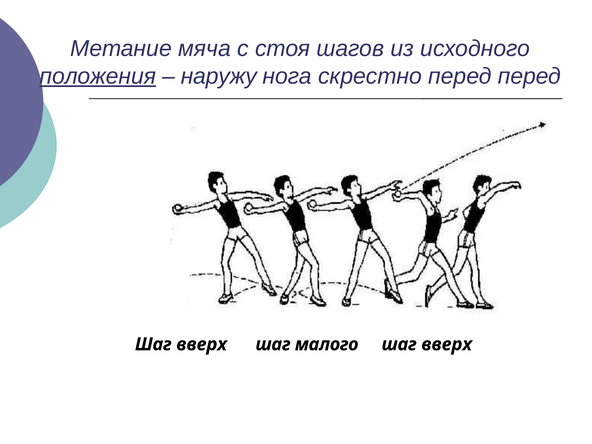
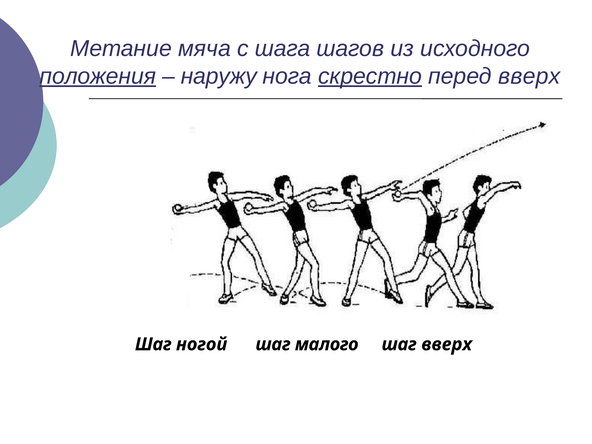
стоя: стоя -> шага (283, 49)
скрестно underline: none -> present (370, 76)
перед перед: перед -> вверх (529, 76)
вверх: вверх -> ногой (202, 344)
